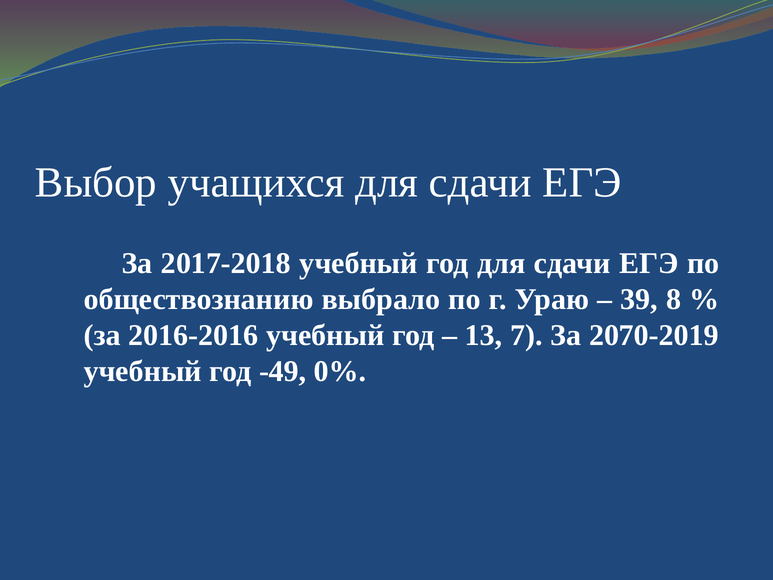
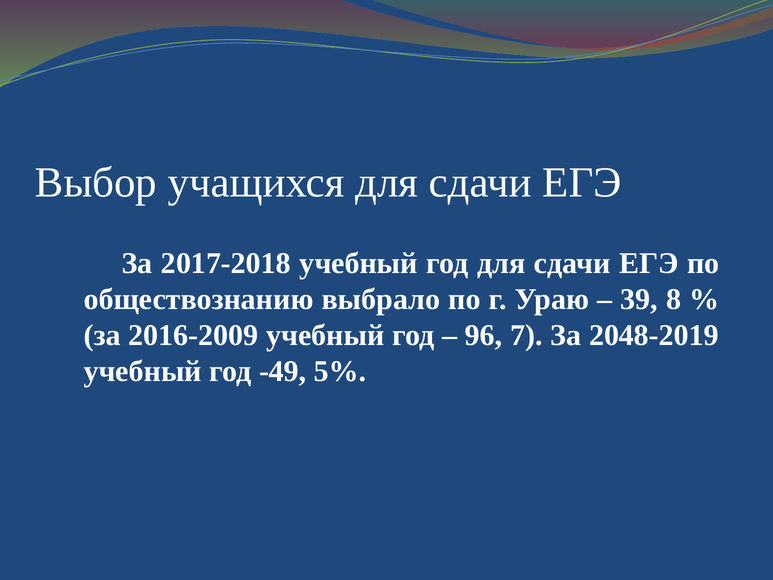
2016-2016: 2016-2016 -> 2016-2009 (193, 335)
13: 13 -> 96 (484, 335)
2070-2019: 2070-2019 -> 2048-2019 (654, 335)
0%: 0% -> 5% (340, 371)
